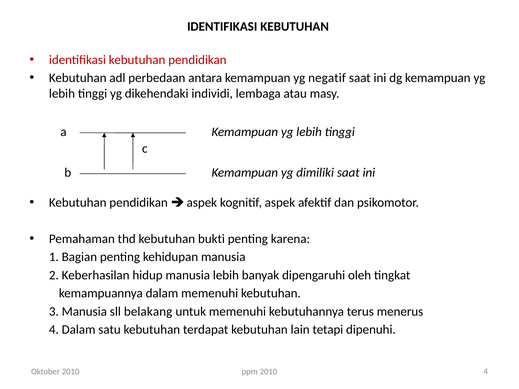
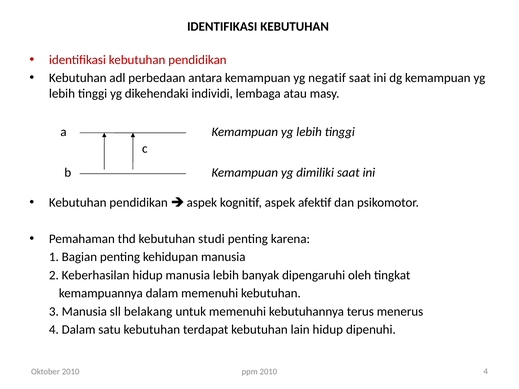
bukti: bukti -> studi (211, 239)
lain tetapi: tetapi -> hidup (328, 330)
